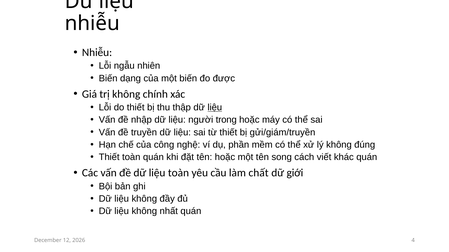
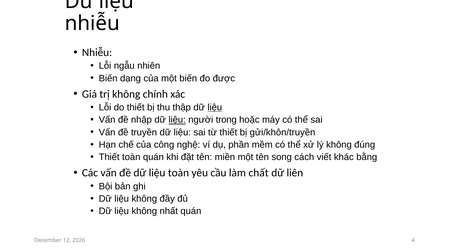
liệu underline: none -> present (177, 120)
gửi/giám/truyền: gửi/giám/truyền -> gửi/khôn/truyền (282, 133)
tên hoặc: hoặc -> miền (225, 157)
khác quán: quán -> bằng (367, 157)
giới: giới -> liên (295, 173)
